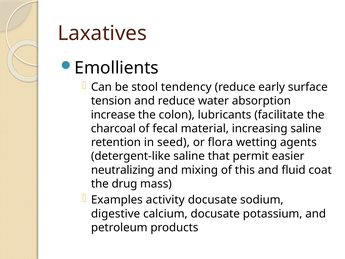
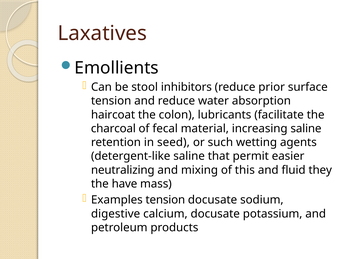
tendency: tendency -> inhibitors (186, 87)
early: early -> prior (272, 87)
increase: increase -> haircoat (113, 115)
flora: flora -> such (220, 142)
coat: coat -> they (320, 170)
drug: drug -> have (124, 184)
Examples activity: activity -> tension (165, 200)
